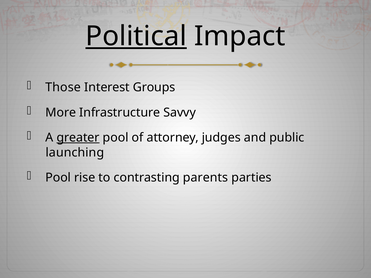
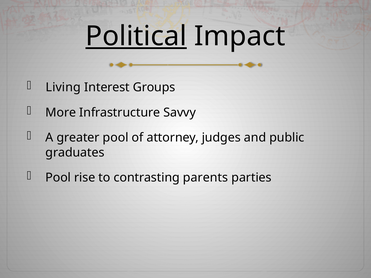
Those: Those -> Living (63, 87)
greater underline: present -> none (78, 138)
launching: launching -> graduates (75, 153)
